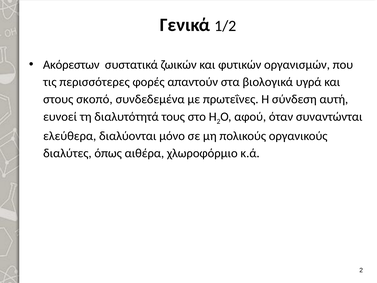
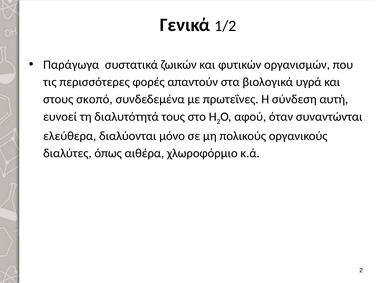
Ακόρεστων: Ακόρεστων -> Παράγωγα (71, 65)
